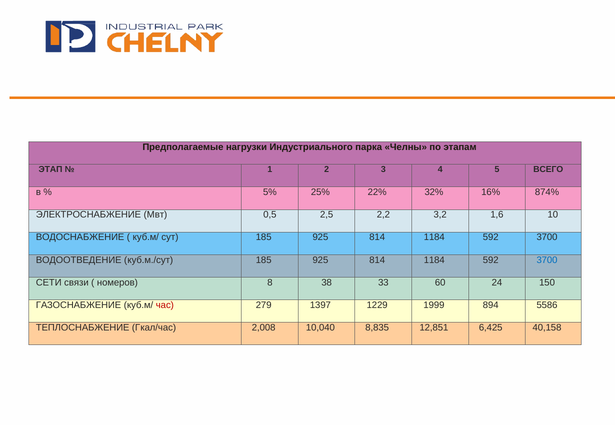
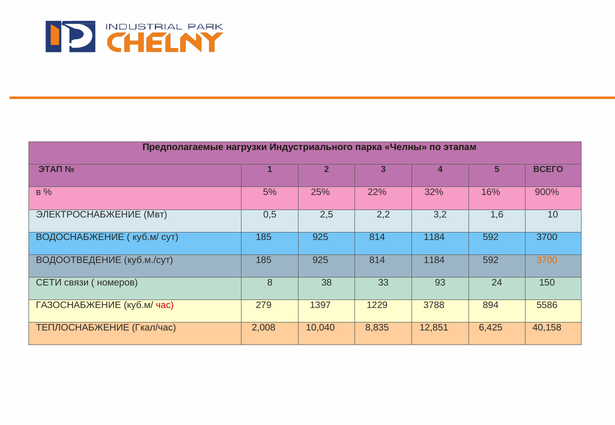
874%: 874% -> 900% (547, 193)
3700 colour: blue -> orange (547, 260)
60: 60 -> 93 (440, 283)
1999: 1999 -> 3788 (434, 306)
